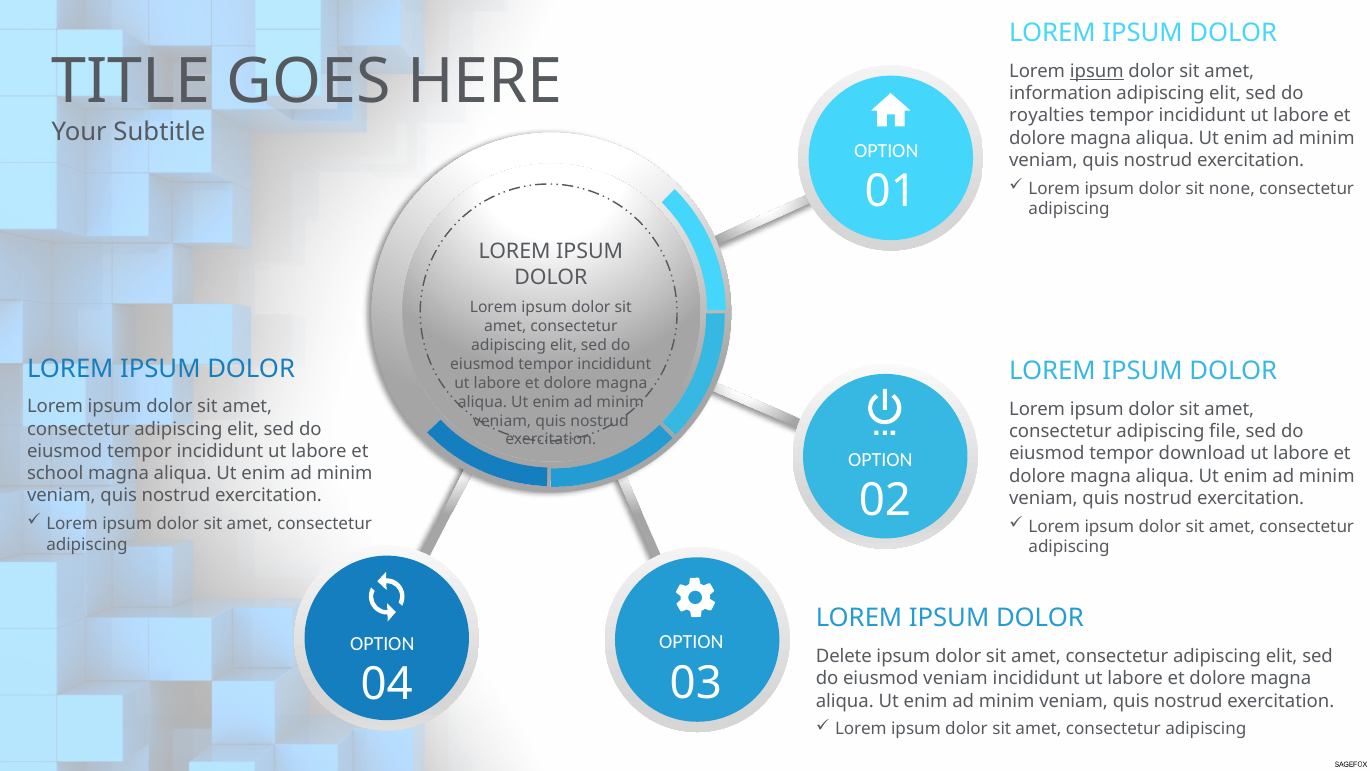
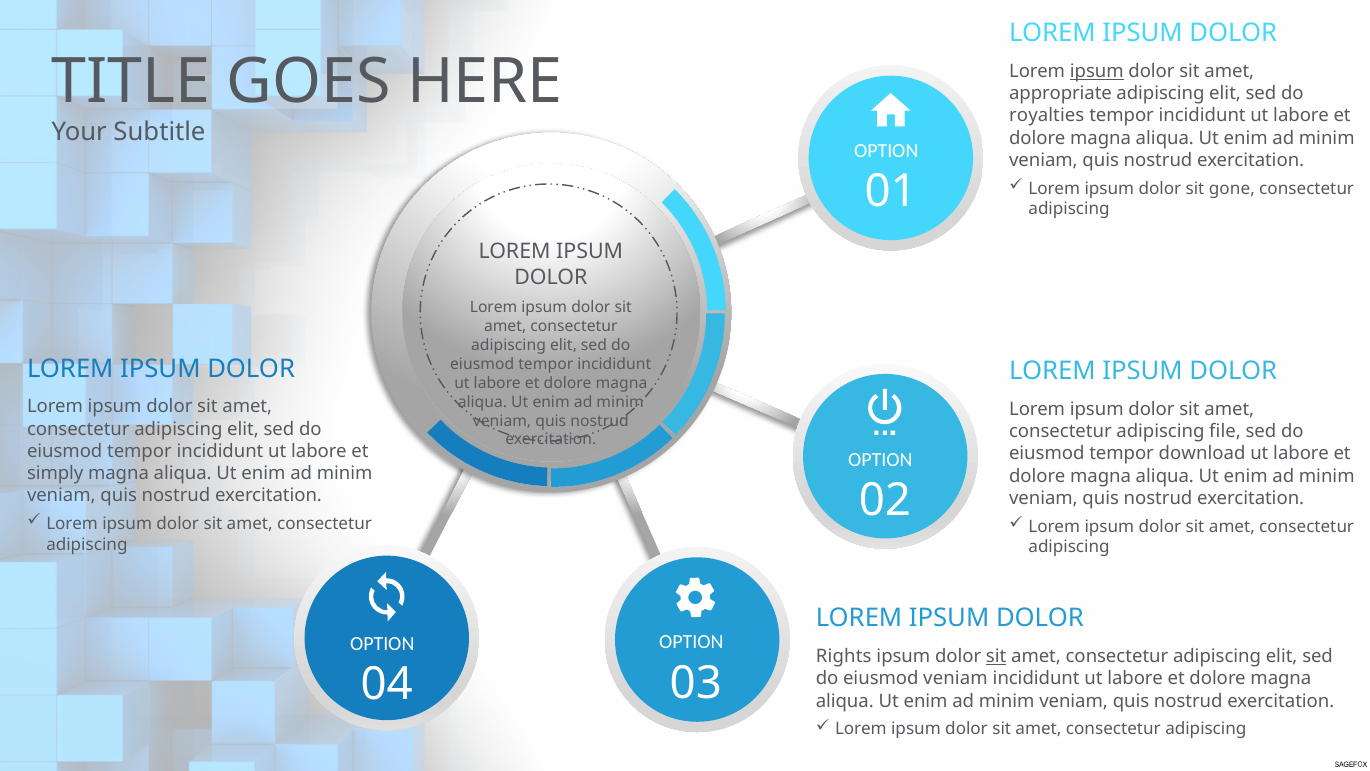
information: information -> appropriate (1061, 93)
none: none -> gone (1232, 188)
school: school -> simply (55, 473)
Delete: Delete -> Rights (844, 656)
sit underline: none -> present (996, 656)
